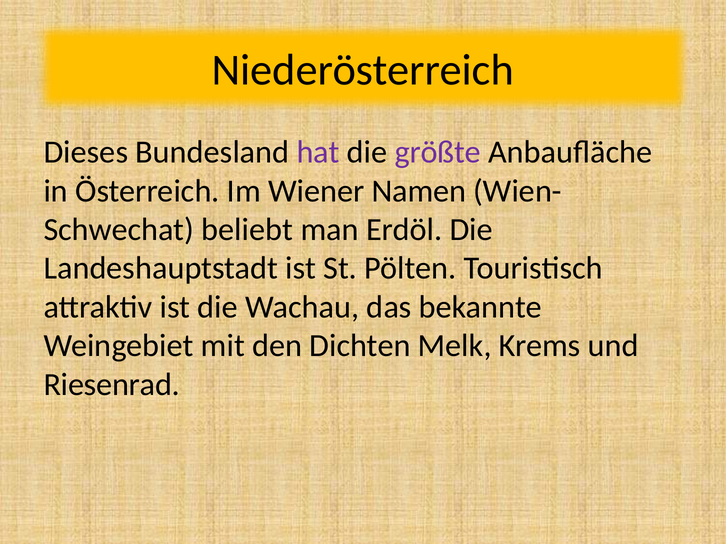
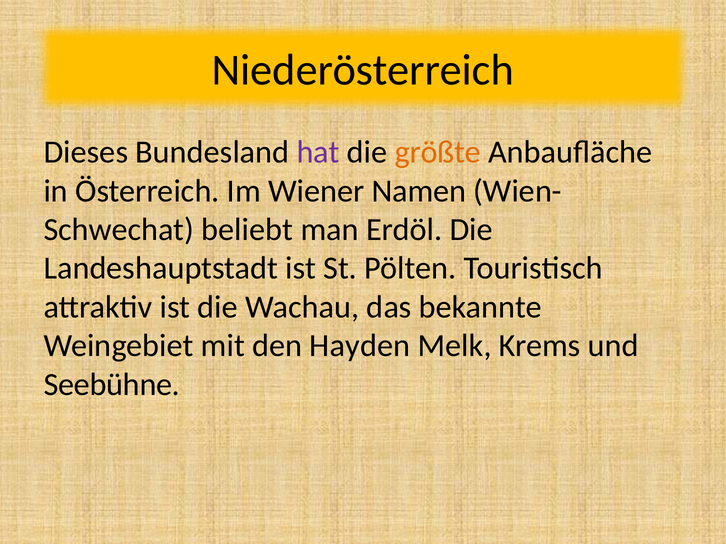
größte colour: purple -> orange (438, 152)
Dichten: Dichten -> Hayden (360, 346)
Riesenrad: Riesenrad -> Seebühne (112, 385)
